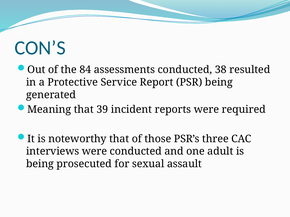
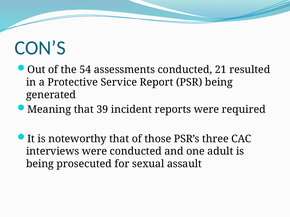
84: 84 -> 54 (85, 70)
38: 38 -> 21 (221, 70)
